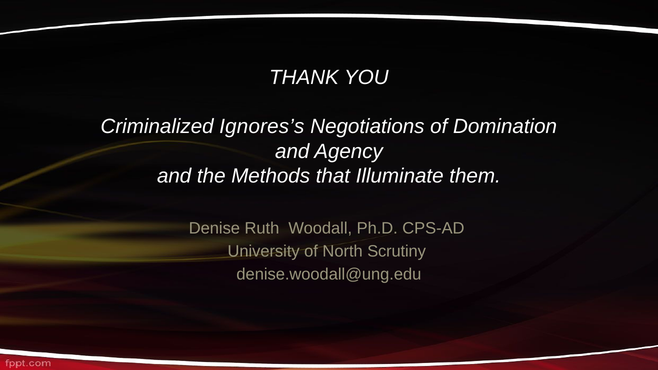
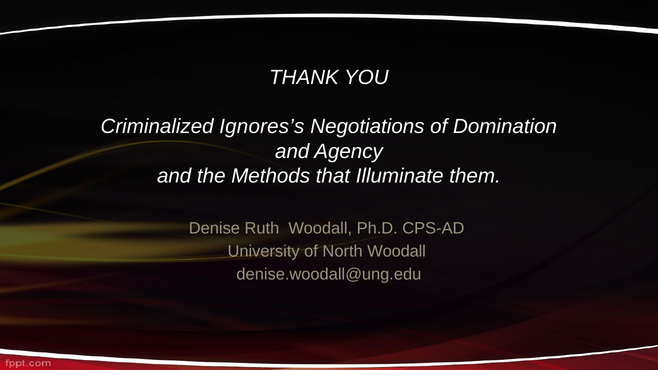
North Scrutiny: Scrutiny -> Woodall (397, 252)
